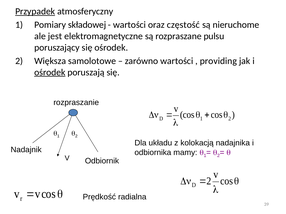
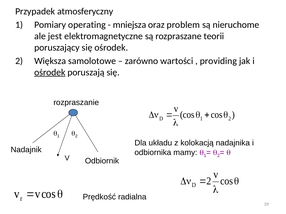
Przypadek underline: present -> none (35, 11)
składowej: składowej -> operating (87, 25)
wartości: wartości -> mniejsza (130, 25)
częstość: częstość -> problem (183, 25)
pulsu: pulsu -> teorii (214, 36)
